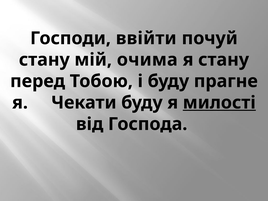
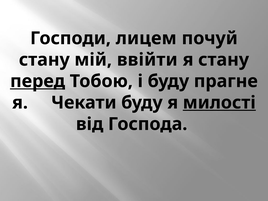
ввійти: ввійти -> лицем (146, 38)
очима: очима -> ввійти (147, 60)
перед underline: none -> present (38, 81)
